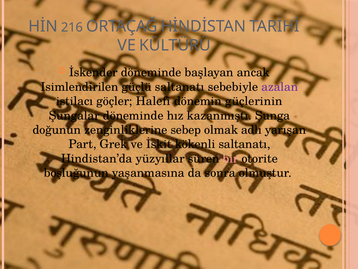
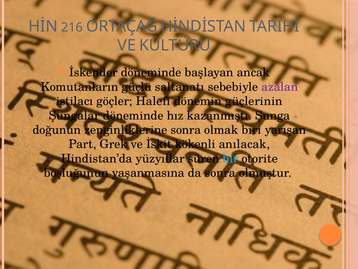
Isimlendirilen: Isimlendirilen -> Komutanların (79, 87)
zenginliklerine sebep: sebep -> sonra (186, 130)
adlı: adlı -> biri (251, 130)
kökenli saltanatı: saltanatı -> anılacak (244, 144)
bir colour: pink -> light blue (230, 158)
